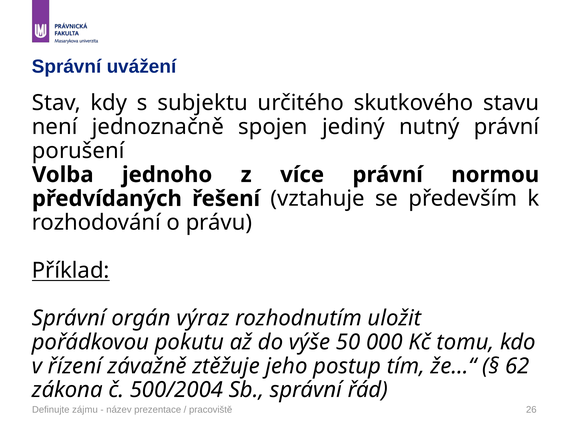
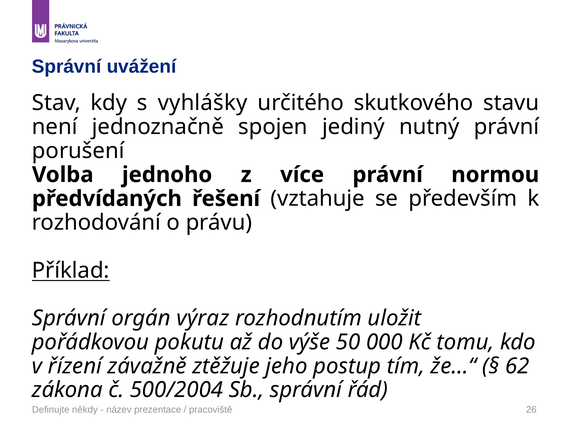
subjektu: subjektu -> vyhlášky (203, 103)
zájmu: zájmu -> někdy (85, 410)
